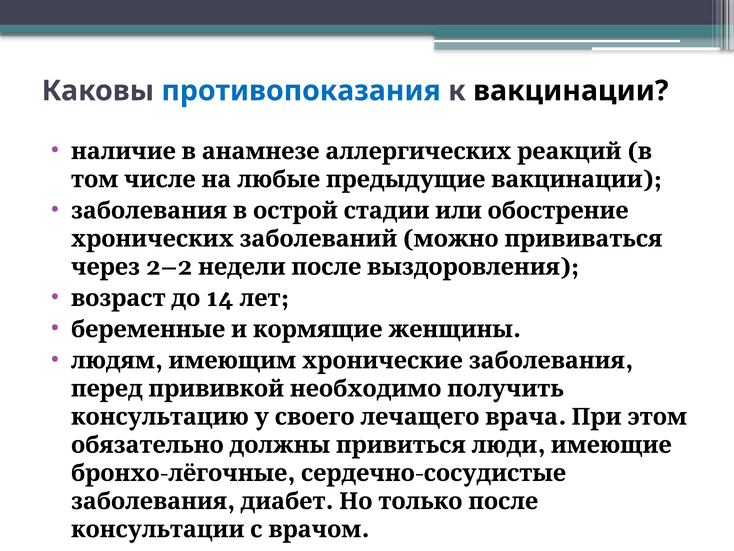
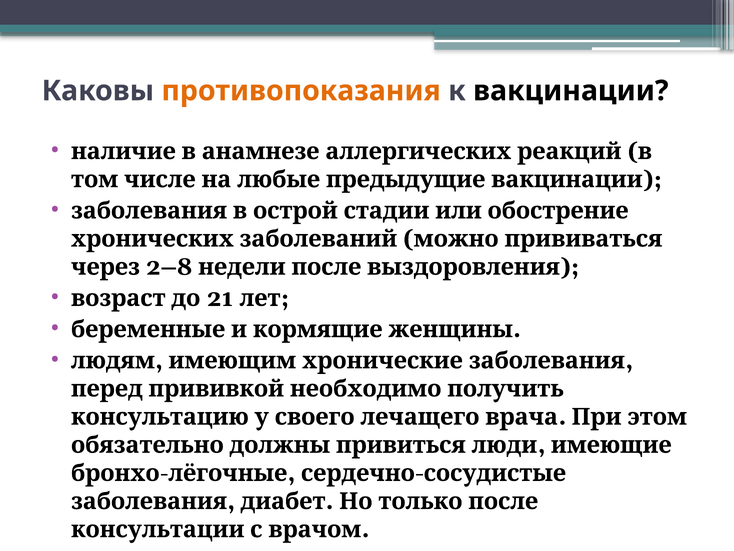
противопоказания colour: blue -> orange (301, 91)
2–2: 2–2 -> 2–8 (169, 267)
14: 14 -> 21 (220, 298)
